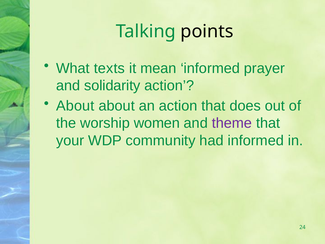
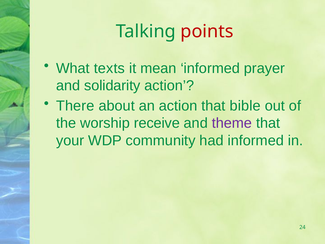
points colour: black -> red (207, 31)
About: About -> There (75, 106)
does: does -> bible (245, 106)
women: women -> receive (157, 123)
